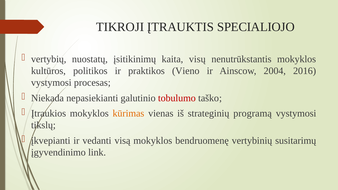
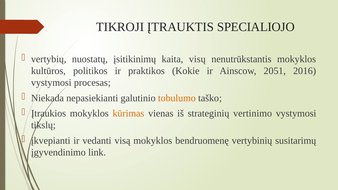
Vieno: Vieno -> Kokie (186, 71)
2004: 2004 -> 2051 (275, 71)
tobulumo colour: red -> orange (177, 98)
programą: programą -> vertinimo (253, 113)
